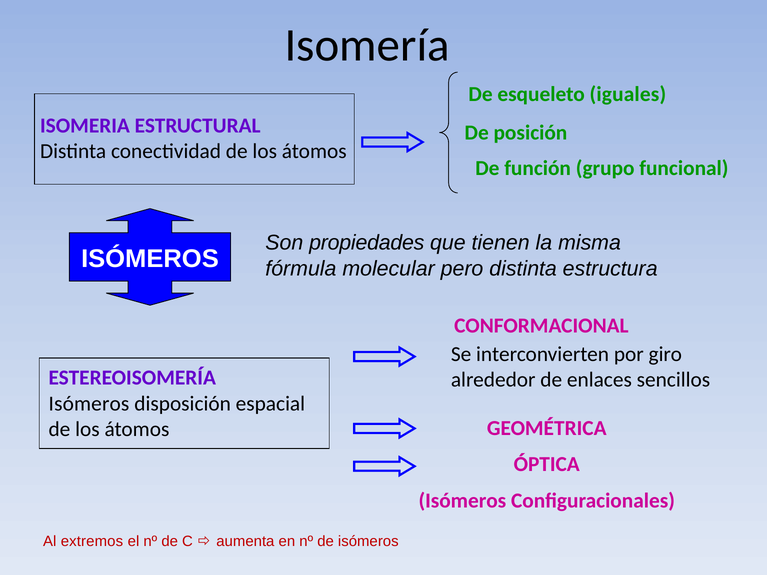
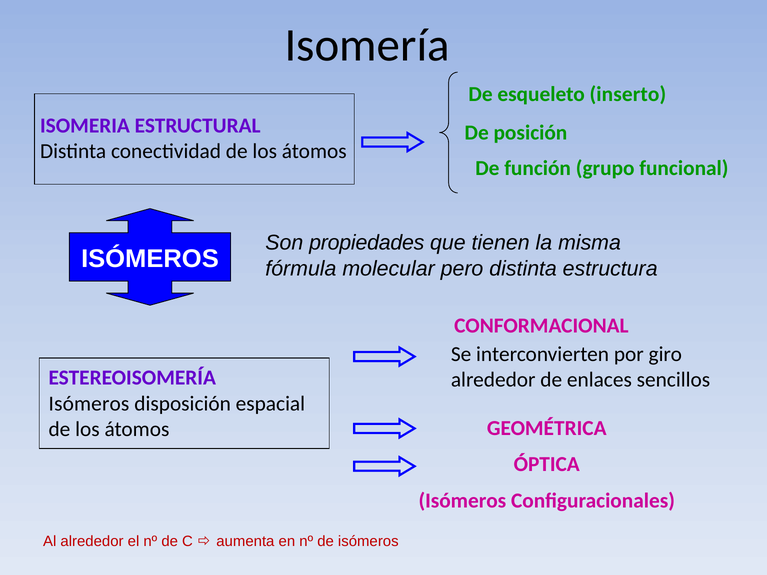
iguales: iguales -> inserto (628, 94)
Al extremos: extremos -> alrededor (92, 542)
